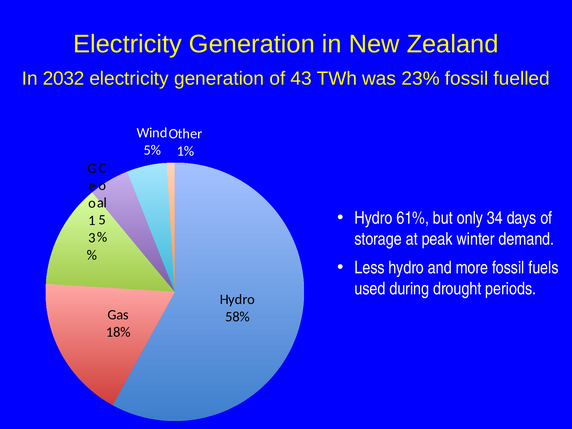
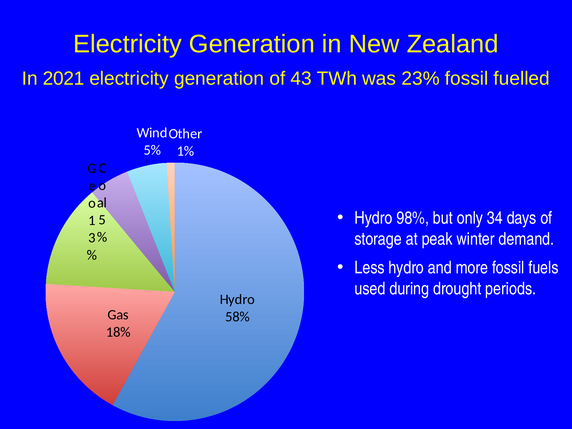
2032: 2032 -> 2021 (64, 79)
61%: 61% -> 98% (413, 218)
